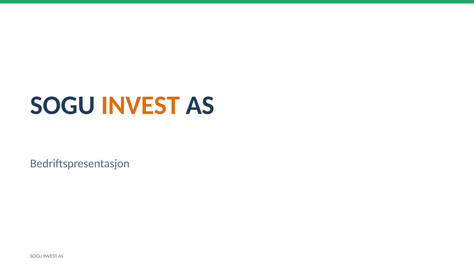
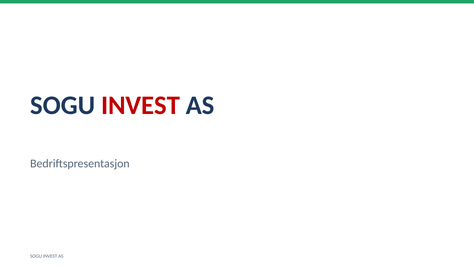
INVEST colour: orange -> red (141, 105)
